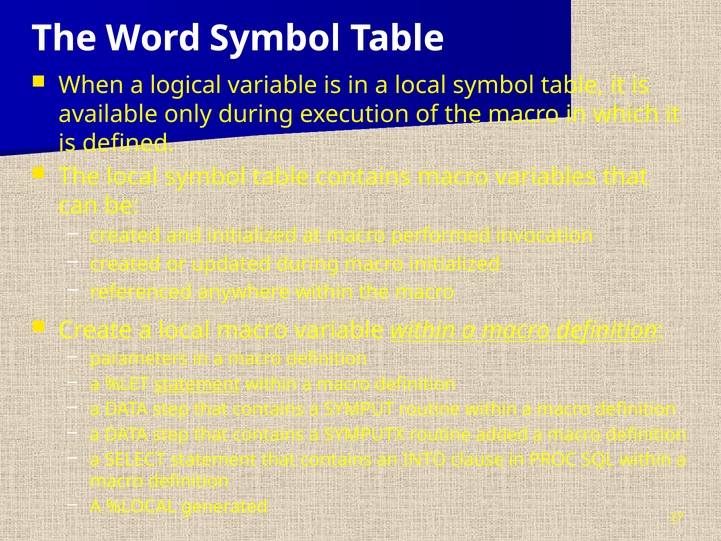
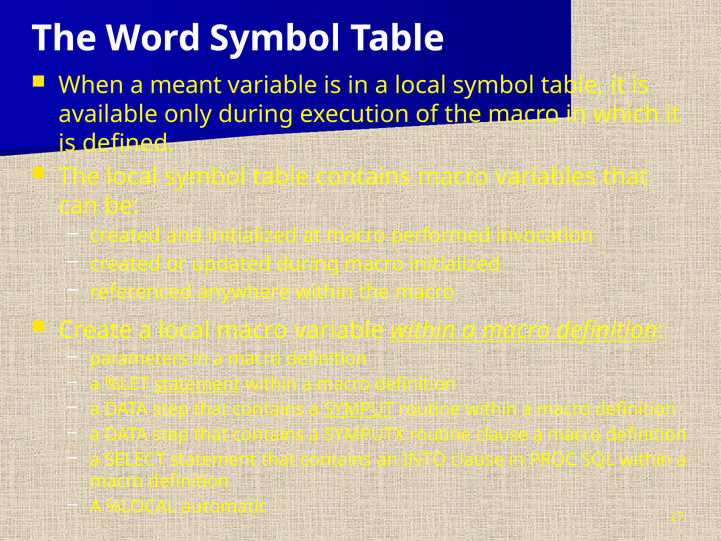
logical: logical -> meant (186, 85)
SYMPUT underline: none -> present (359, 409)
routine added: added -> clause (502, 434)
generated: generated -> automatic (224, 507)
